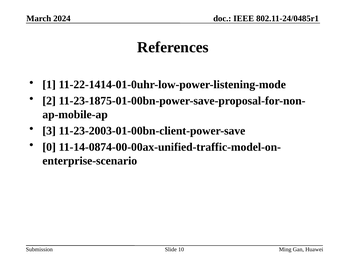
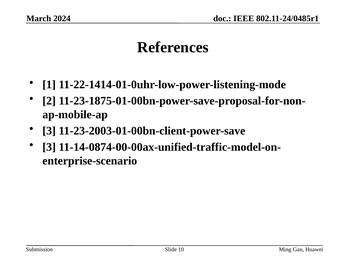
0: 0 -> 3 (49, 147)
